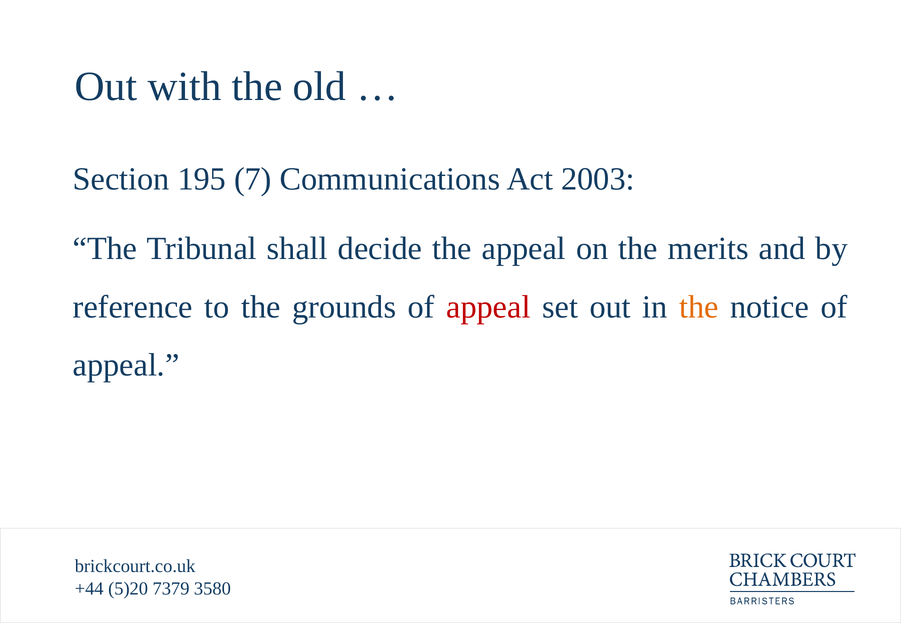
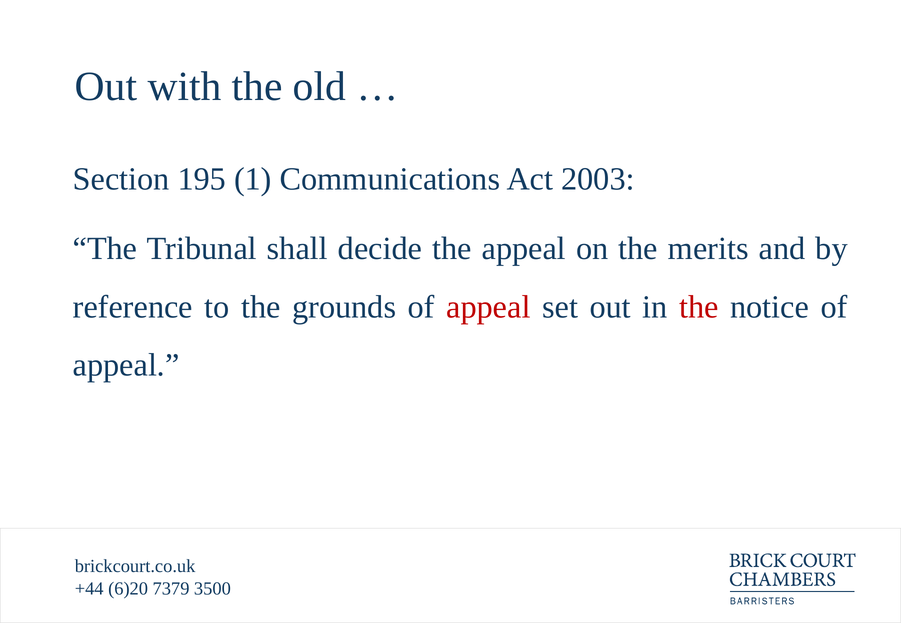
7: 7 -> 1 (253, 179)
the colour: orange -> red (699, 307)
5)20: 5)20 -> 6)20 (128, 589)
3580: 3580 -> 3500 (212, 589)
